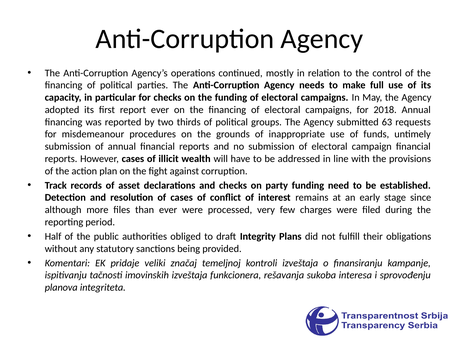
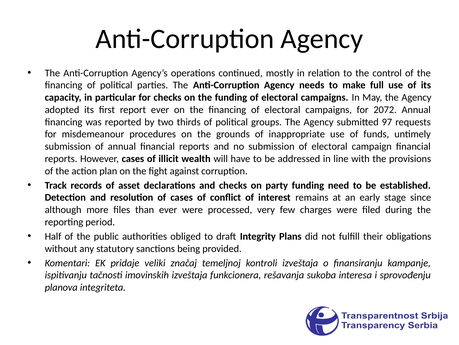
2018: 2018 -> 2072 (385, 110)
63: 63 -> 97 (387, 122)
